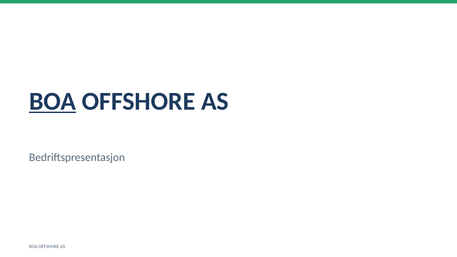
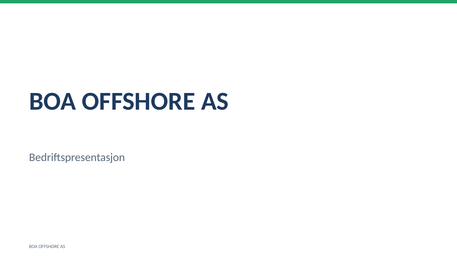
BOA underline: present -> none (53, 101)
